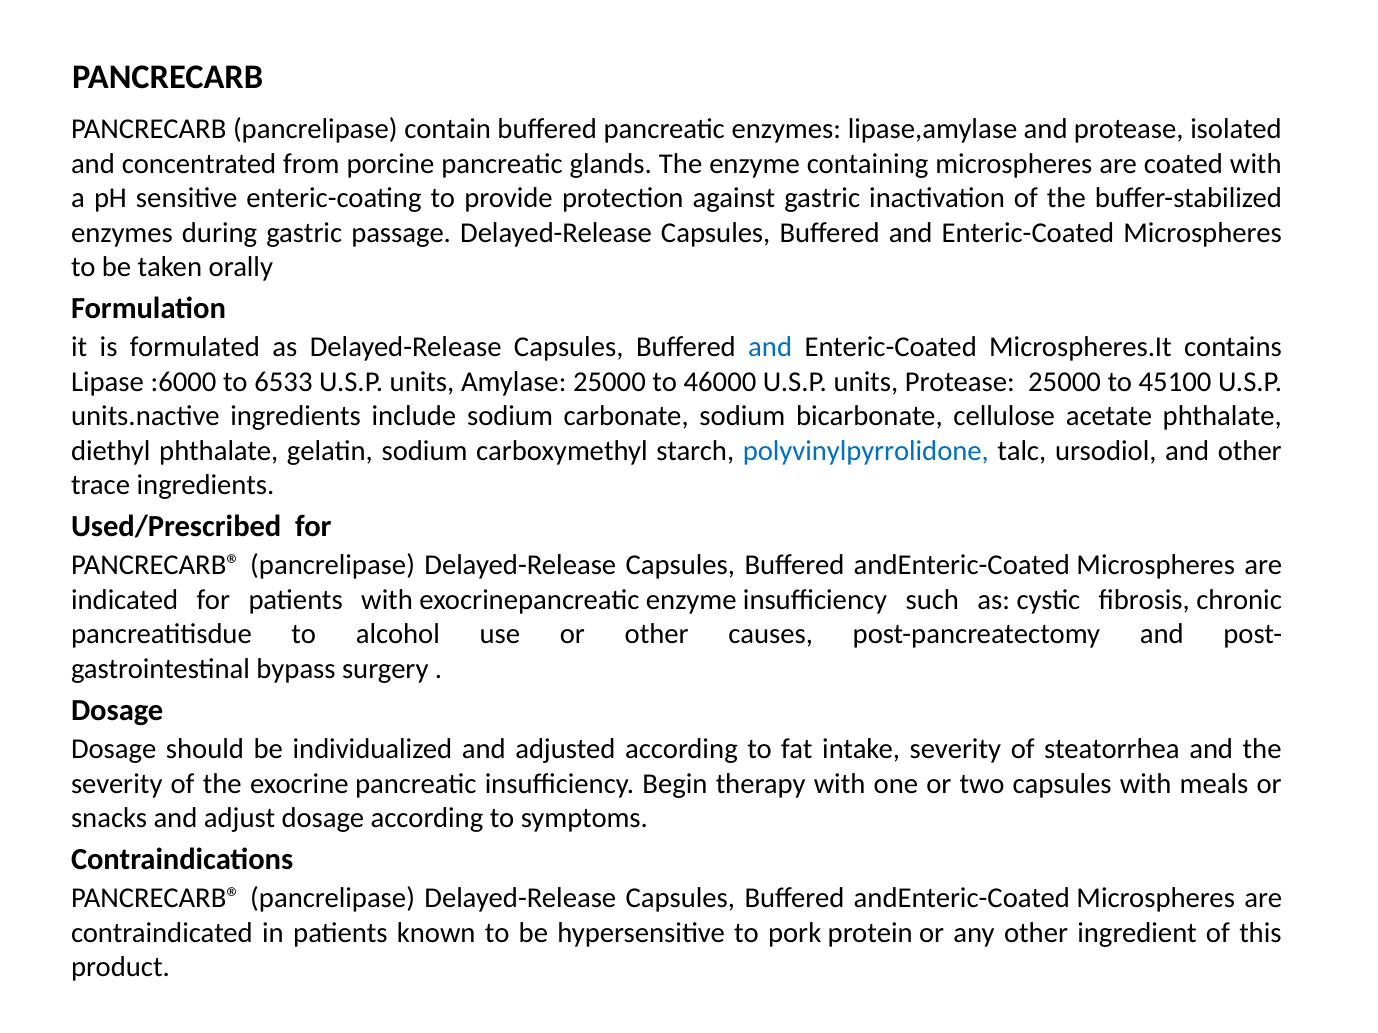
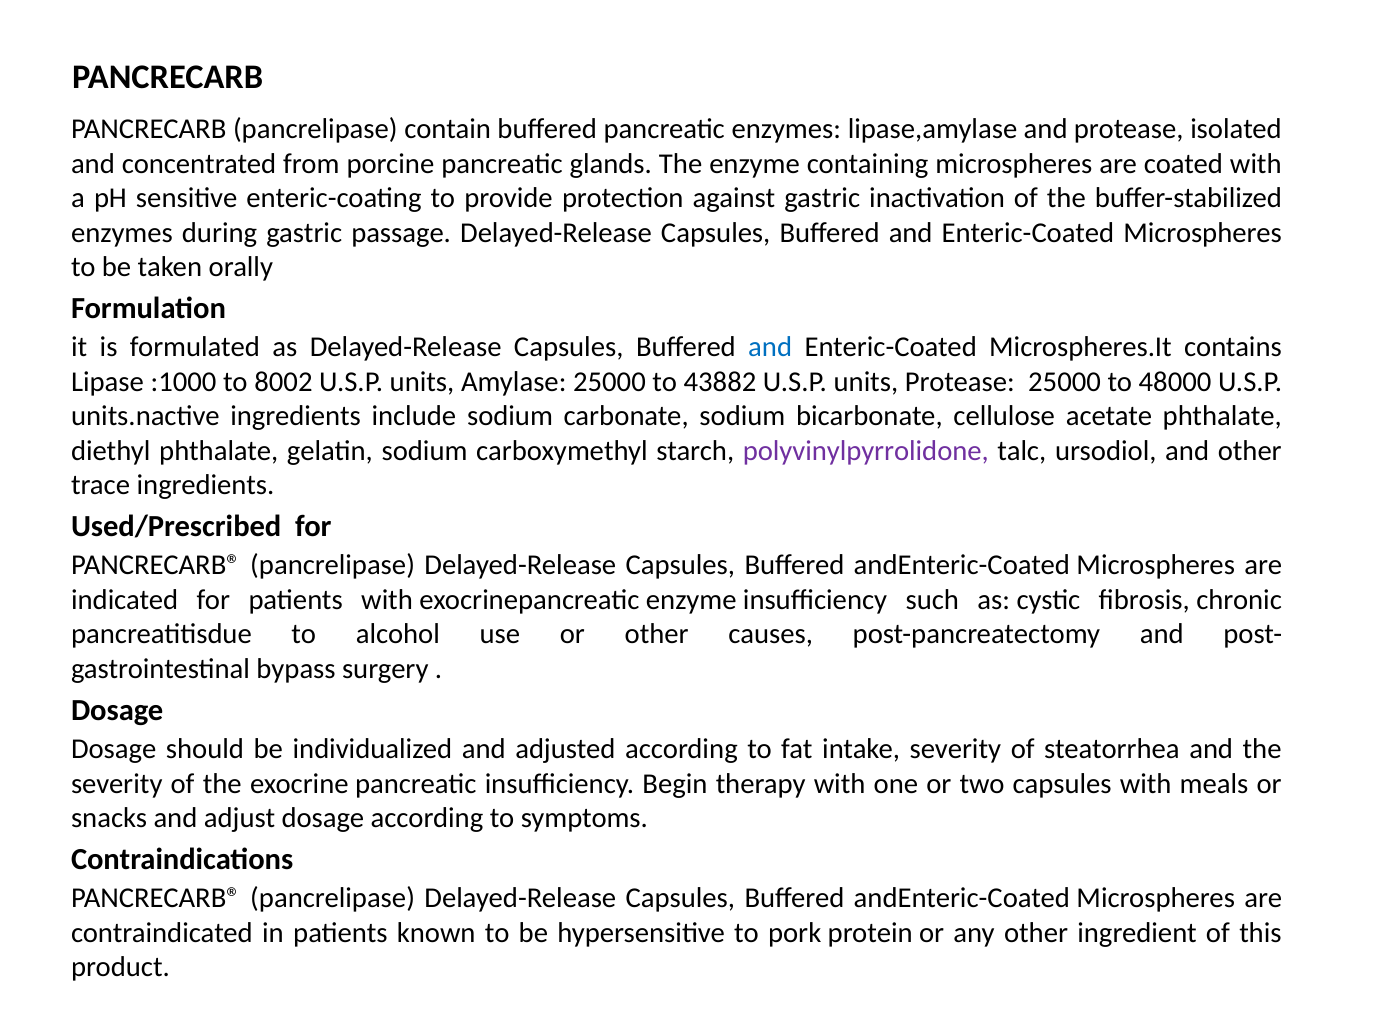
:6000: :6000 -> :1000 (184, 382)
6533: 6533 -> 8002 (283, 382)
46000: 46000 -> 43882 (720, 382)
45100: 45100 -> 48000 (1175, 382)
polyvinylpyrrolidone colour: blue -> purple (866, 451)
